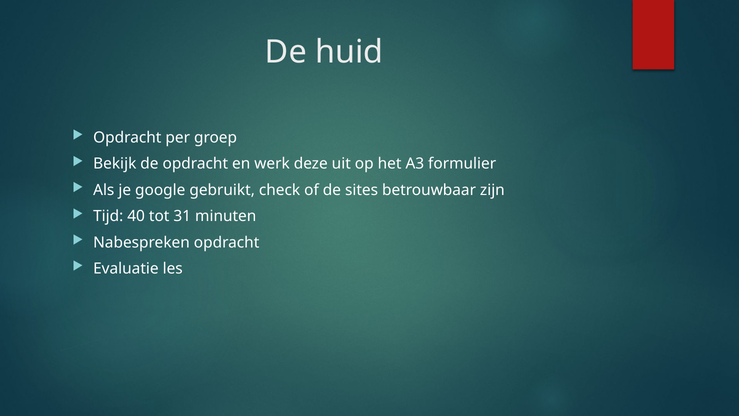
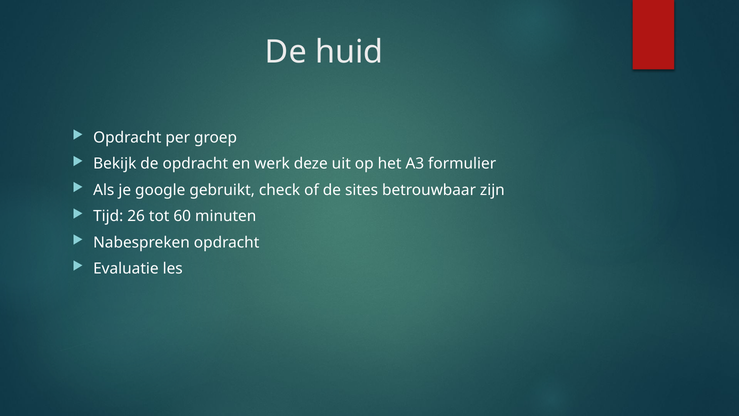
40: 40 -> 26 (136, 216)
31: 31 -> 60 (182, 216)
